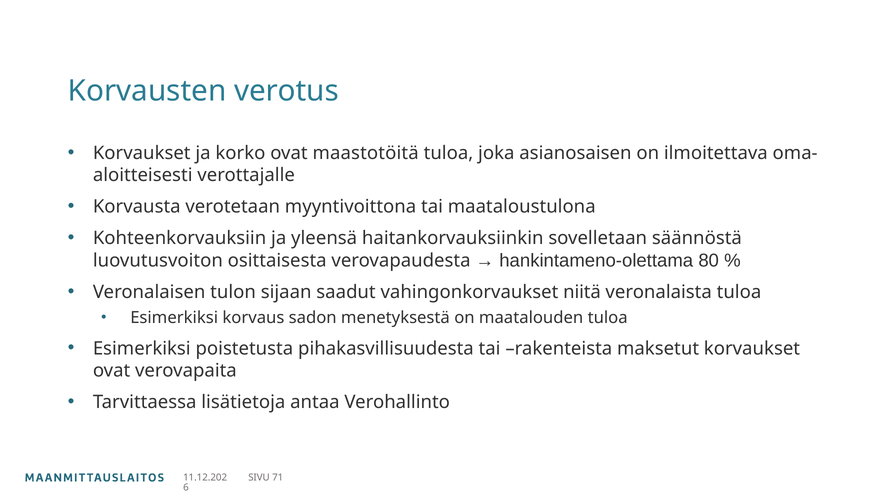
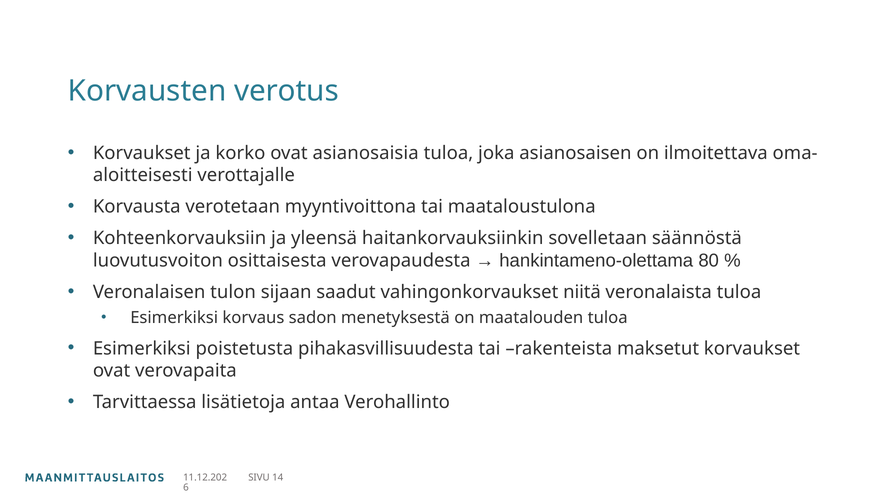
maastotöitä: maastotöitä -> asianosaisia (366, 153)
71: 71 -> 14 (278, 477)
